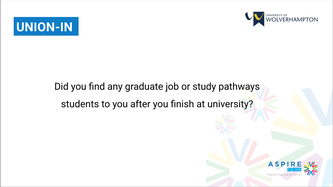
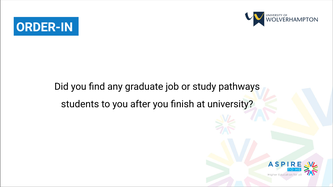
UNION-IN: UNION-IN -> ORDER-IN (45, 27)
